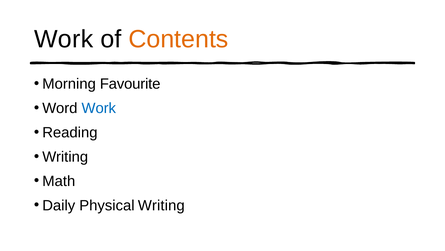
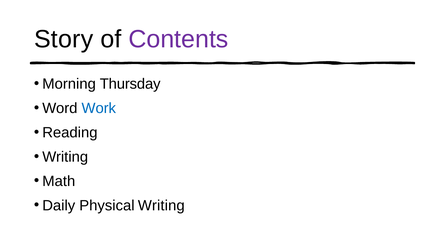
Work: Work -> Story (64, 39)
Contents colour: orange -> purple (178, 39)
Favourite: Favourite -> Thursday (130, 84)
